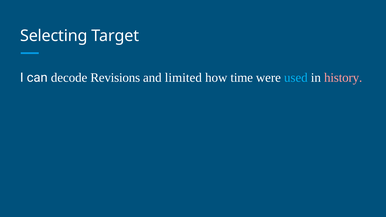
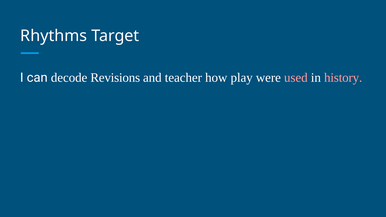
Selecting: Selecting -> Rhythms (54, 36)
limited: limited -> teacher (183, 78)
time: time -> play (242, 78)
used colour: light blue -> pink (296, 78)
